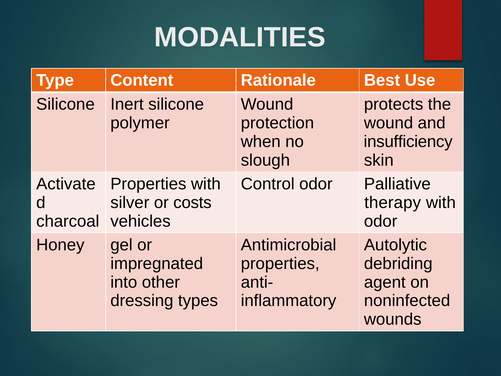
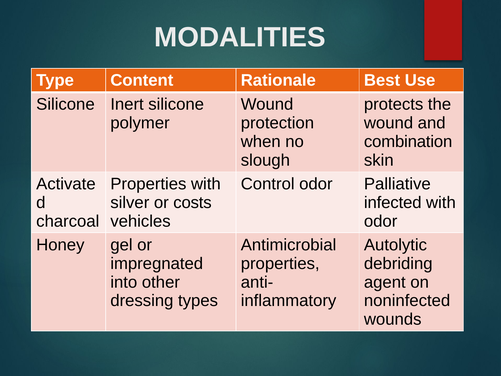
insufficiency: insufficiency -> combination (408, 142)
therapy: therapy -> infected (393, 202)
